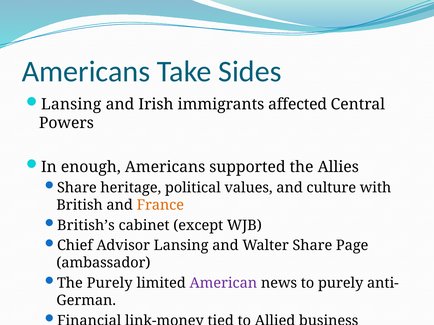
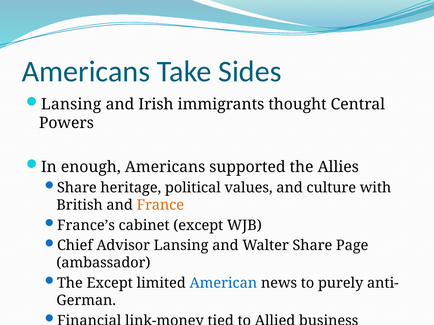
affected: affected -> thought (297, 105)
British’s: British’s -> France’s (86, 226)
The Purely: Purely -> Except (110, 283)
American colour: purple -> blue (223, 283)
